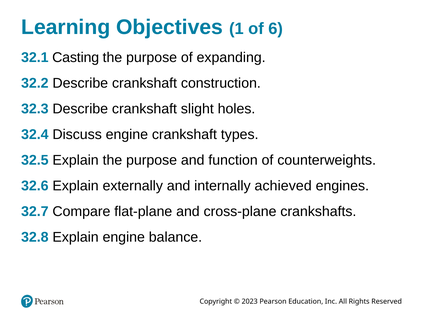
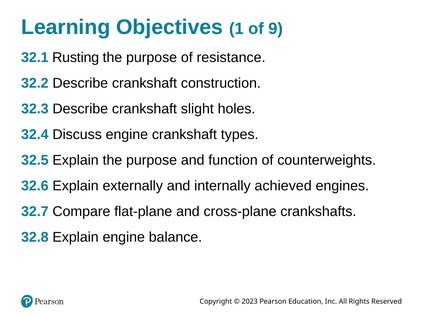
6: 6 -> 9 (276, 29)
Casting: Casting -> Rusting (76, 57)
expanding: expanding -> resistance (231, 57)
